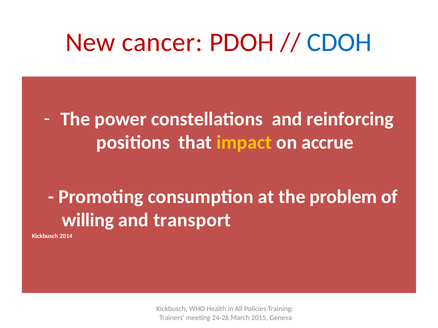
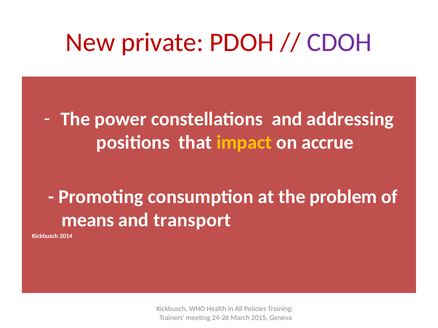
cancer: cancer -> private (162, 42)
CDOH colour: blue -> purple (339, 42)
reinforcing: reinforcing -> addressing (350, 119)
willing: willing -> means (88, 220)
